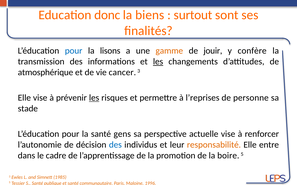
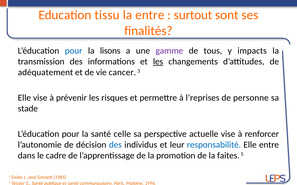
donc: donc -> tissu (107, 15)
la biens: biens -> entre (150, 15)
gamme colour: orange -> purple (169, 51)
jouir: jouir -> tous (213, 51)
confère: confère -> impacts (252, 51)
atmosphérique: atmosphérique -> adéquatement (45, 73)
les underline: present -> none (94, 98)
gens: gens -> celle (122, 134)
responsabilité colour: orange -> blue (214, 145)
boire: boire -> faites (228, 156)
